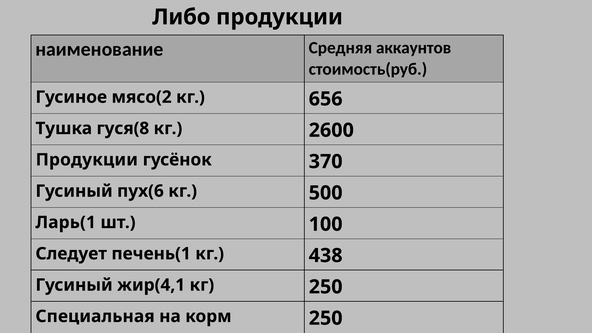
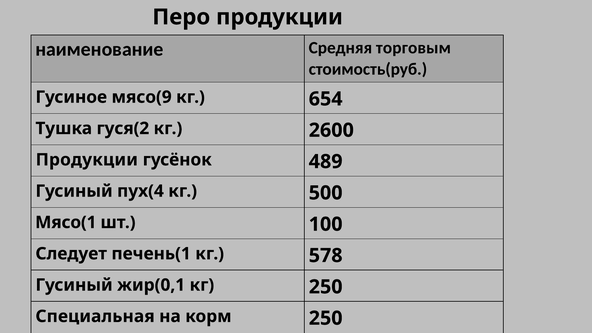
Либо: Либо -> Перо (181, 17)
аккаунтов: аккаунтов -> торговым (413, 48)
мясо(2: мясо(2 -> мясо(9 (142, 97)
656: 656 -> 654 (326, 99)
гуся(8: гуся(8 -> гуся(2 (123, 128)
370: 370 -> 489 (326, 162)
пух(6: пух(6 -> пух(4 (140, 191)
Ларь(1: Ларь(1 -> Мясо(1 (66, 222)
438: 438 -> 578 (326, 256)
жир(4,1: жир(4,1 -> жир(0,1 (151, 285)
